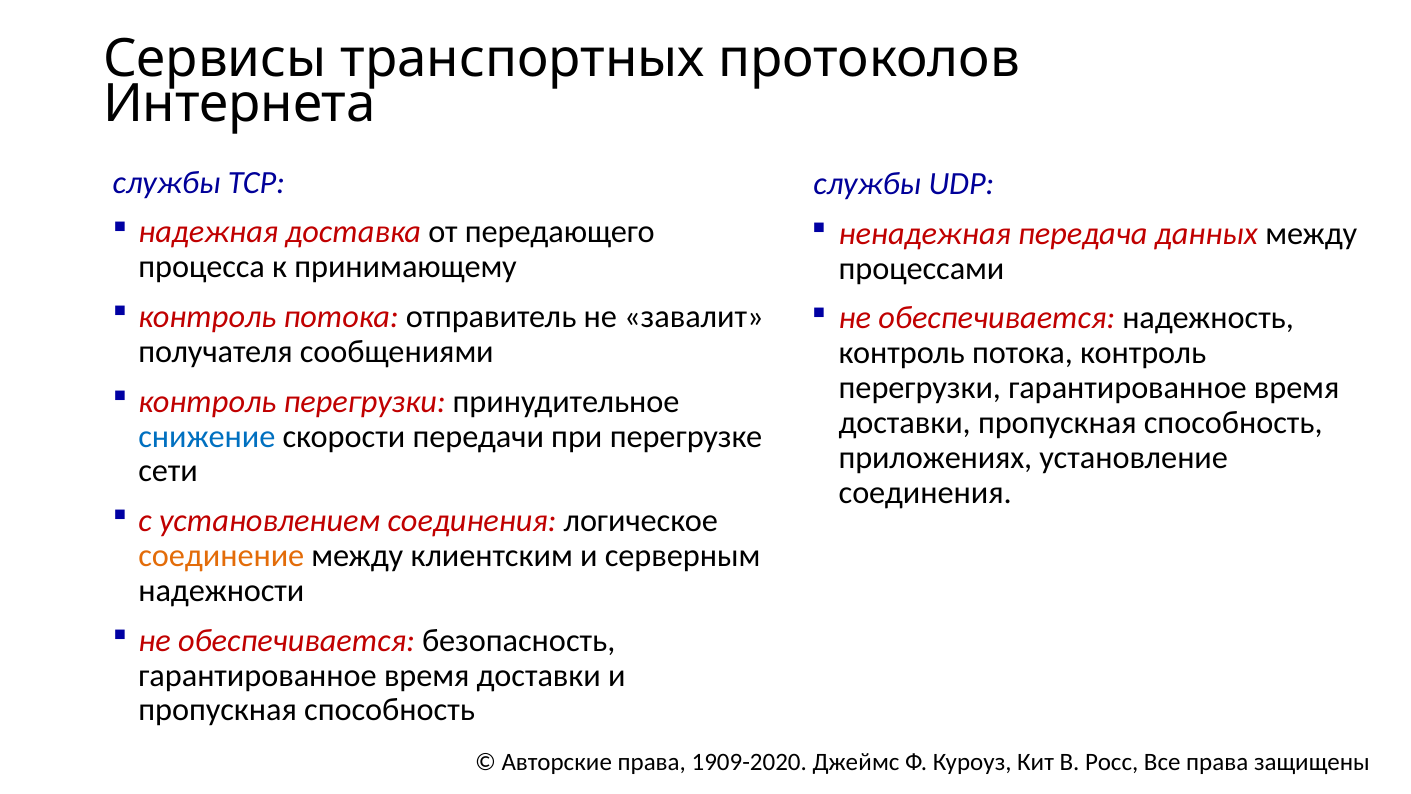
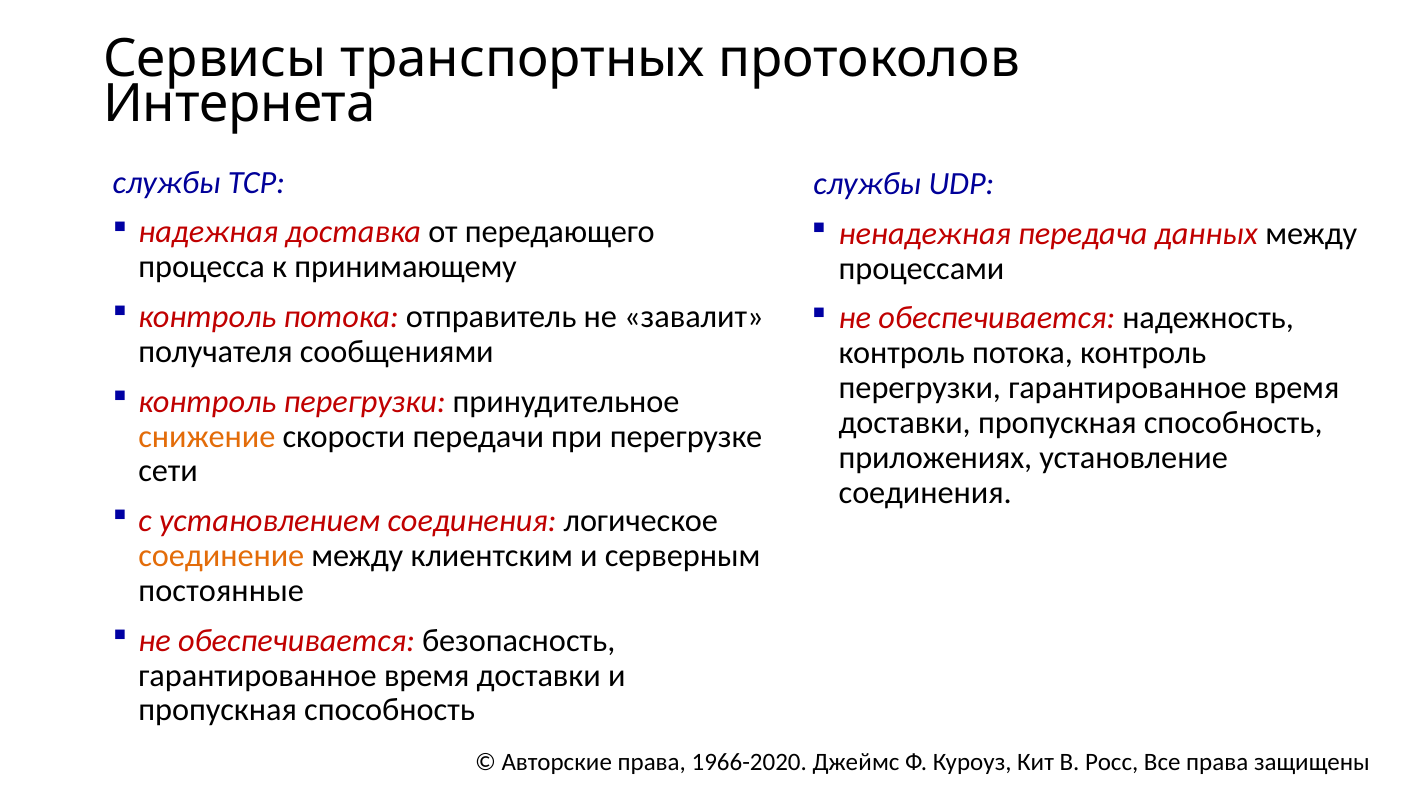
снижение colour: blue -> orange (207, 436)
надежности: надежности -> постоянные (221, 591)
1909-2020: 1909-2020 -> 1966-2020 (749, 762)
